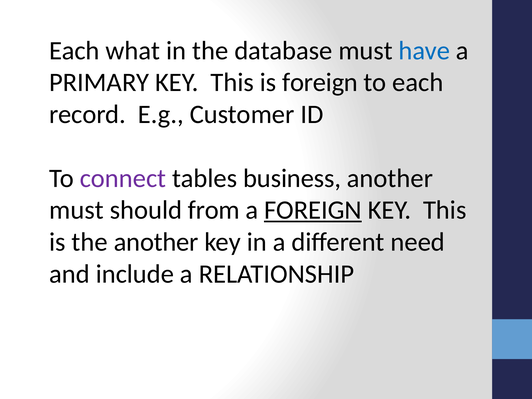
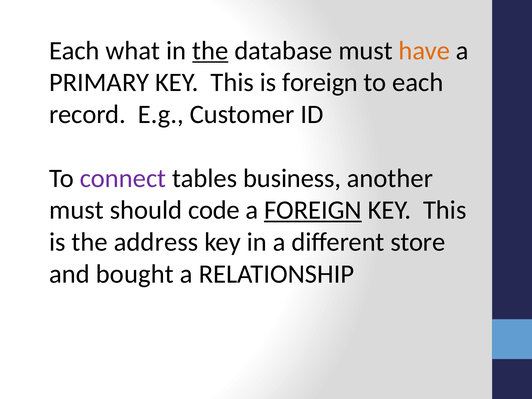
the underline: none -> present (210, 51)
have colour: blue -> orange (424, 51)
from: from -> code (214, 210)
the another: another -> address (156, 242)
need: need -> store (418, 242)
include: include -> bought (135, 274)
